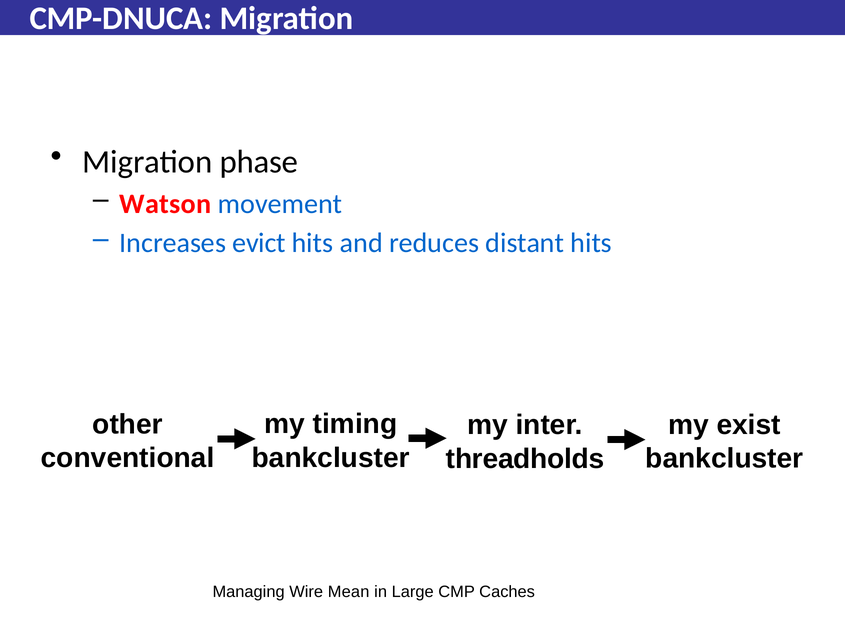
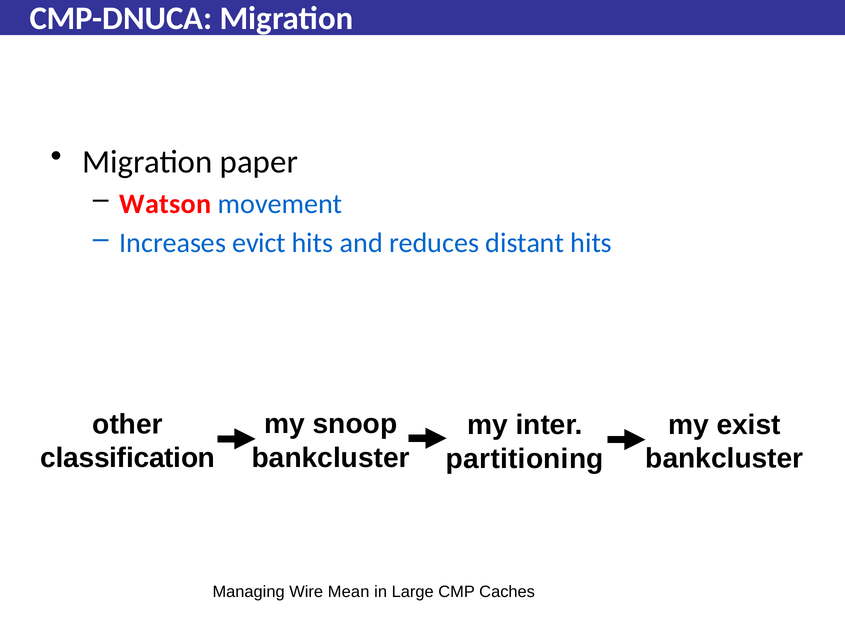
phase: phase -> paper (259, 162)
timing: timing -> snoop (355, 425)
conventional: conventional -> classification (128, 459)
threadholds: threadholds -> partitioning (525, 459)
